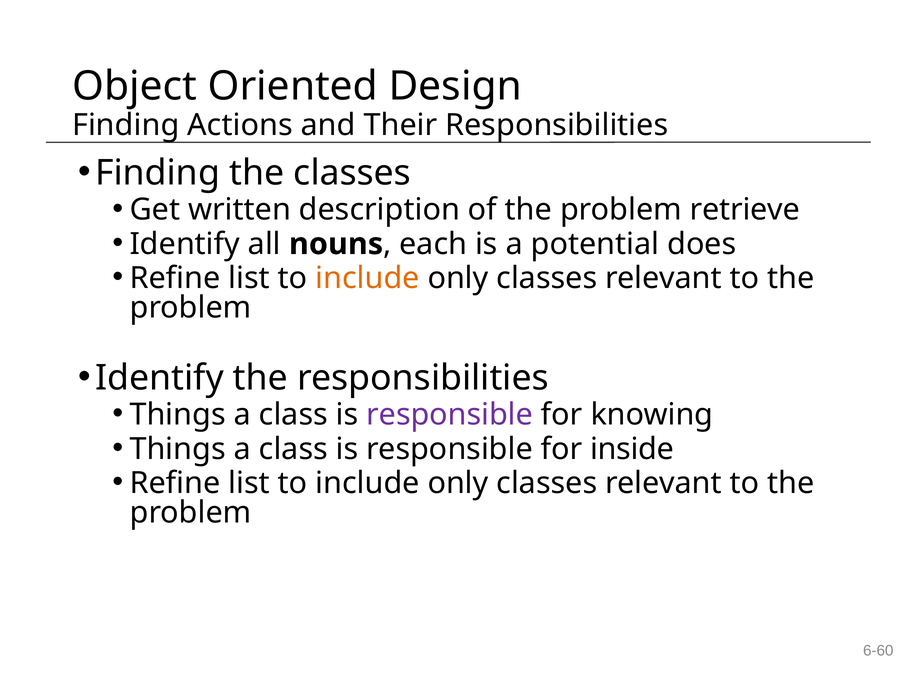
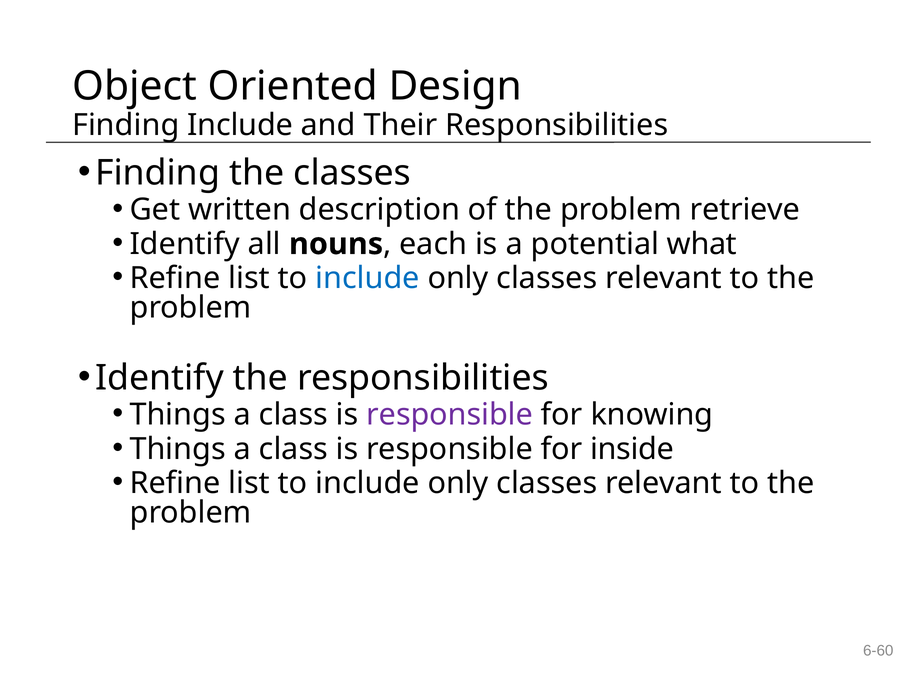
Finding Actions: Actions -> Include (240, 125)
does: does -> what (702, 244)
include colour: orange -> blue (367, 278)
